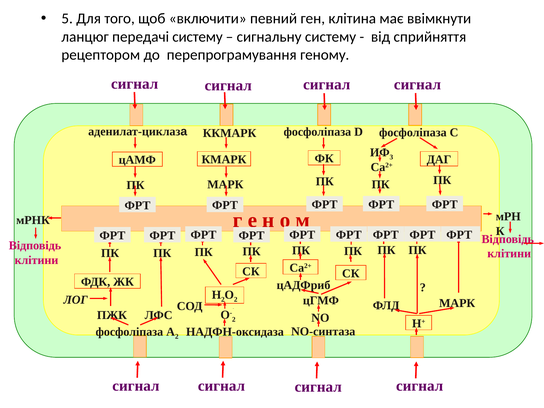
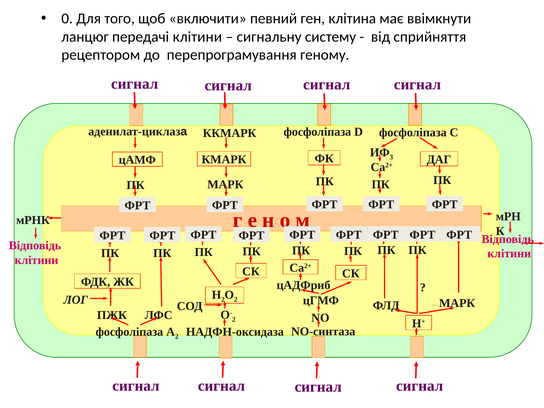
5: 5 -> 0 (67, 19)
передачі систему: систему -> клітини (197, 37)
